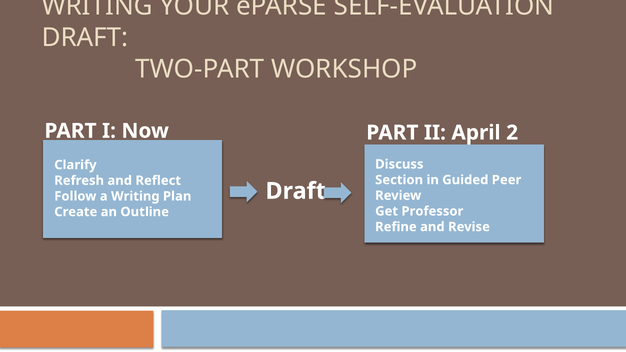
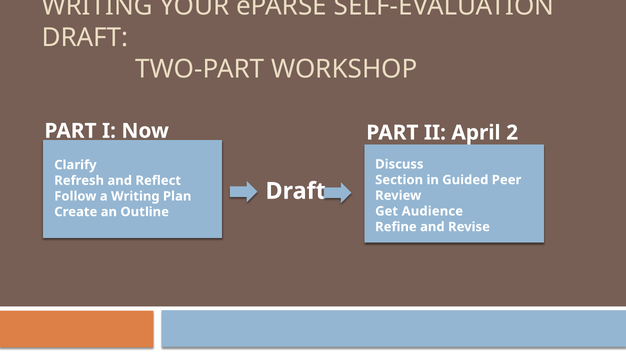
Professor: Professor -> Audience (432, 211)
